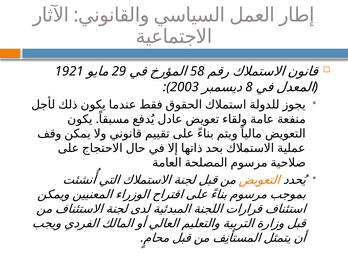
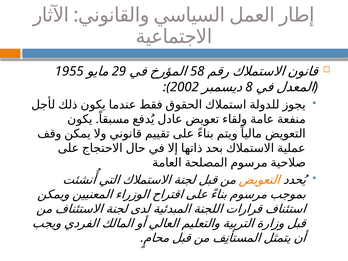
1921: 1921 -> 1955 (69, 71)
2003: 2003 -> 2002 (184, 87)
